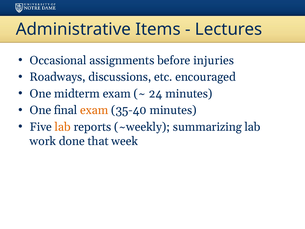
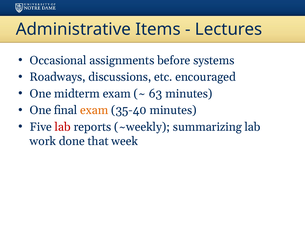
injuries: injuries -> systems (214, 60)
24: 24 -> 63 (155, 94)
lab colour: orange -> red (63, 127)
